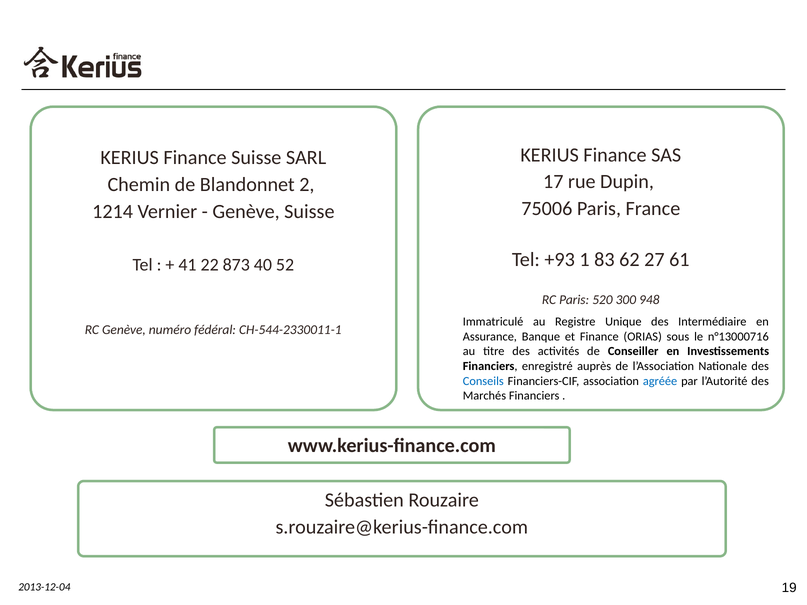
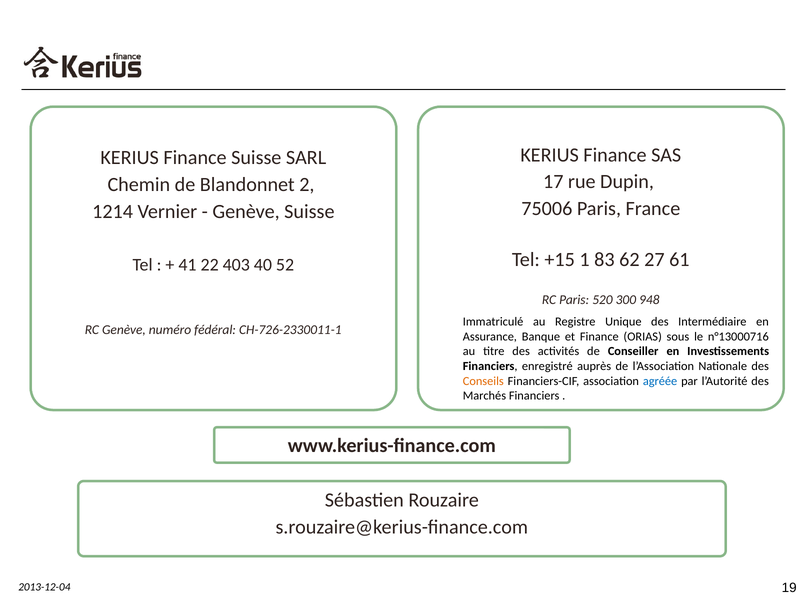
+93: +93 -> +15 (560, 260)
873: 873 -> 403 (236, 265)
CH-544-2330011-1: CH-544-2330011-1 -> CH-726-2330011-1 (290, 330)
Conseils colour: blue -> orange (483, 381)
